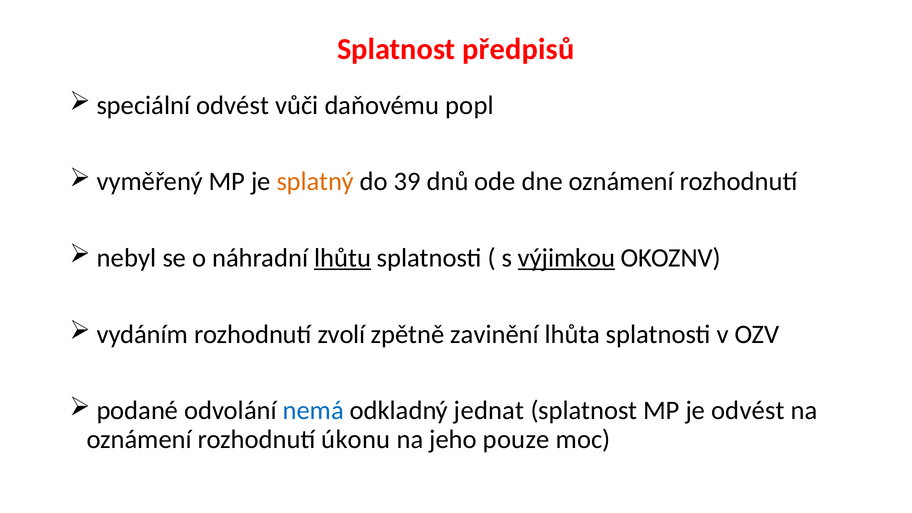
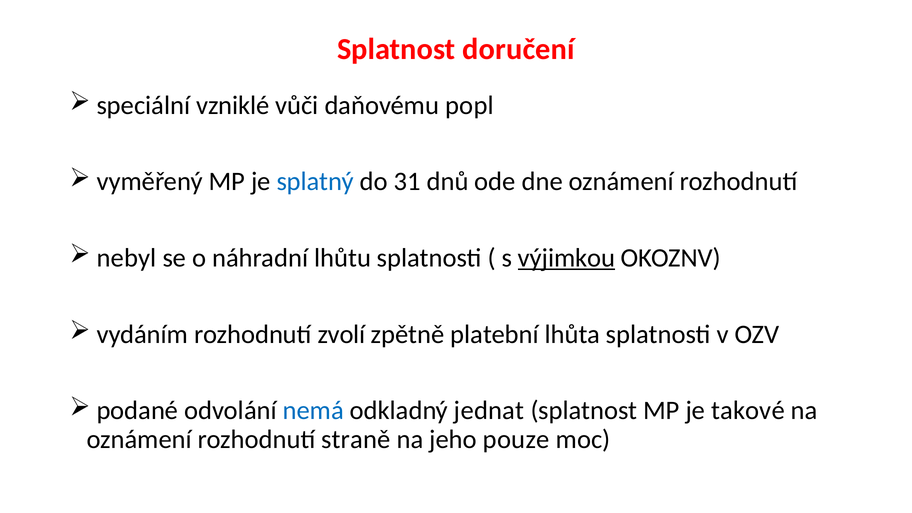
předpisů: předpisů -> doručení (518, 49)
speciální odvést: odvést -> vzniklé (233, 105)
splatný colour: orange -> blue (315, 182)
39: 39 -> 31 (407, 182)
lhůtu underline: present -> none (343, 258)
zavinění: zavinění -> platební (495, 334)
je odvést: odvést -> takové (748, 411)
úkonu: úkonu -> straně (356, 439)
